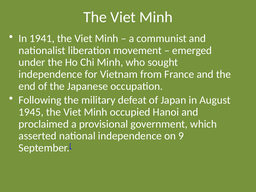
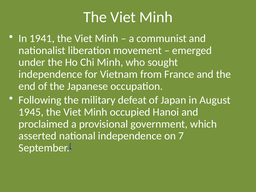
9: 9 -> 7 (181, 136)
